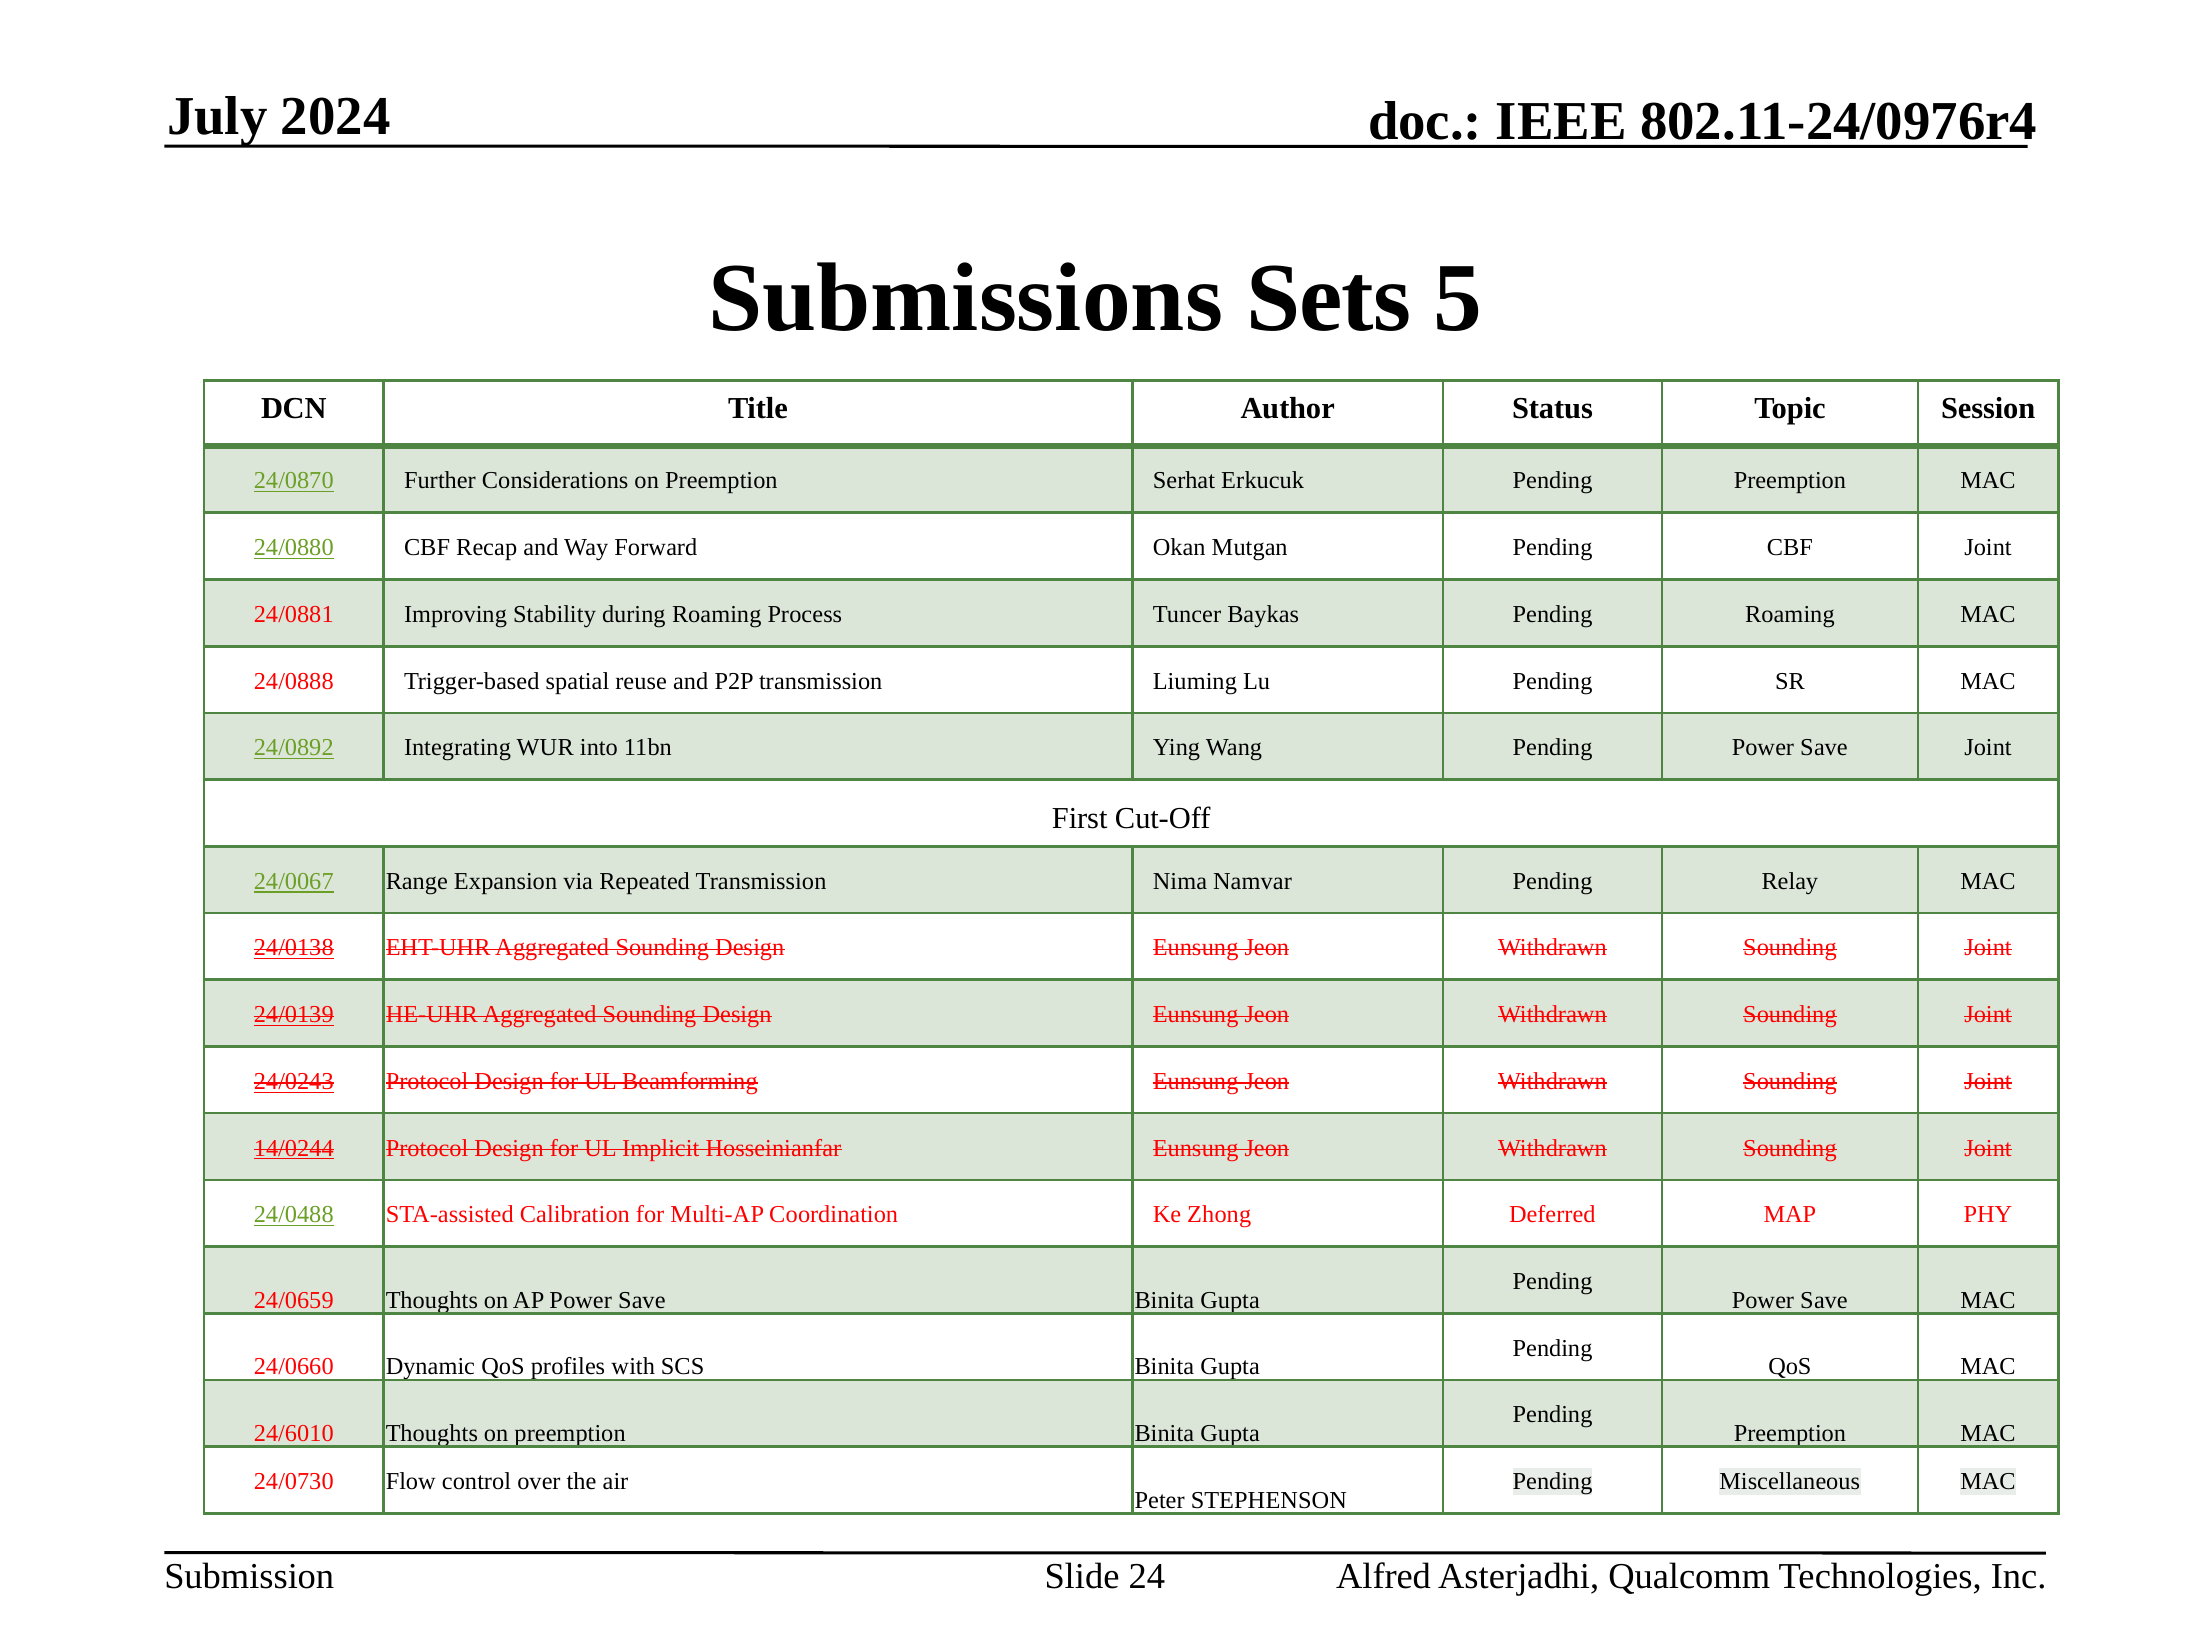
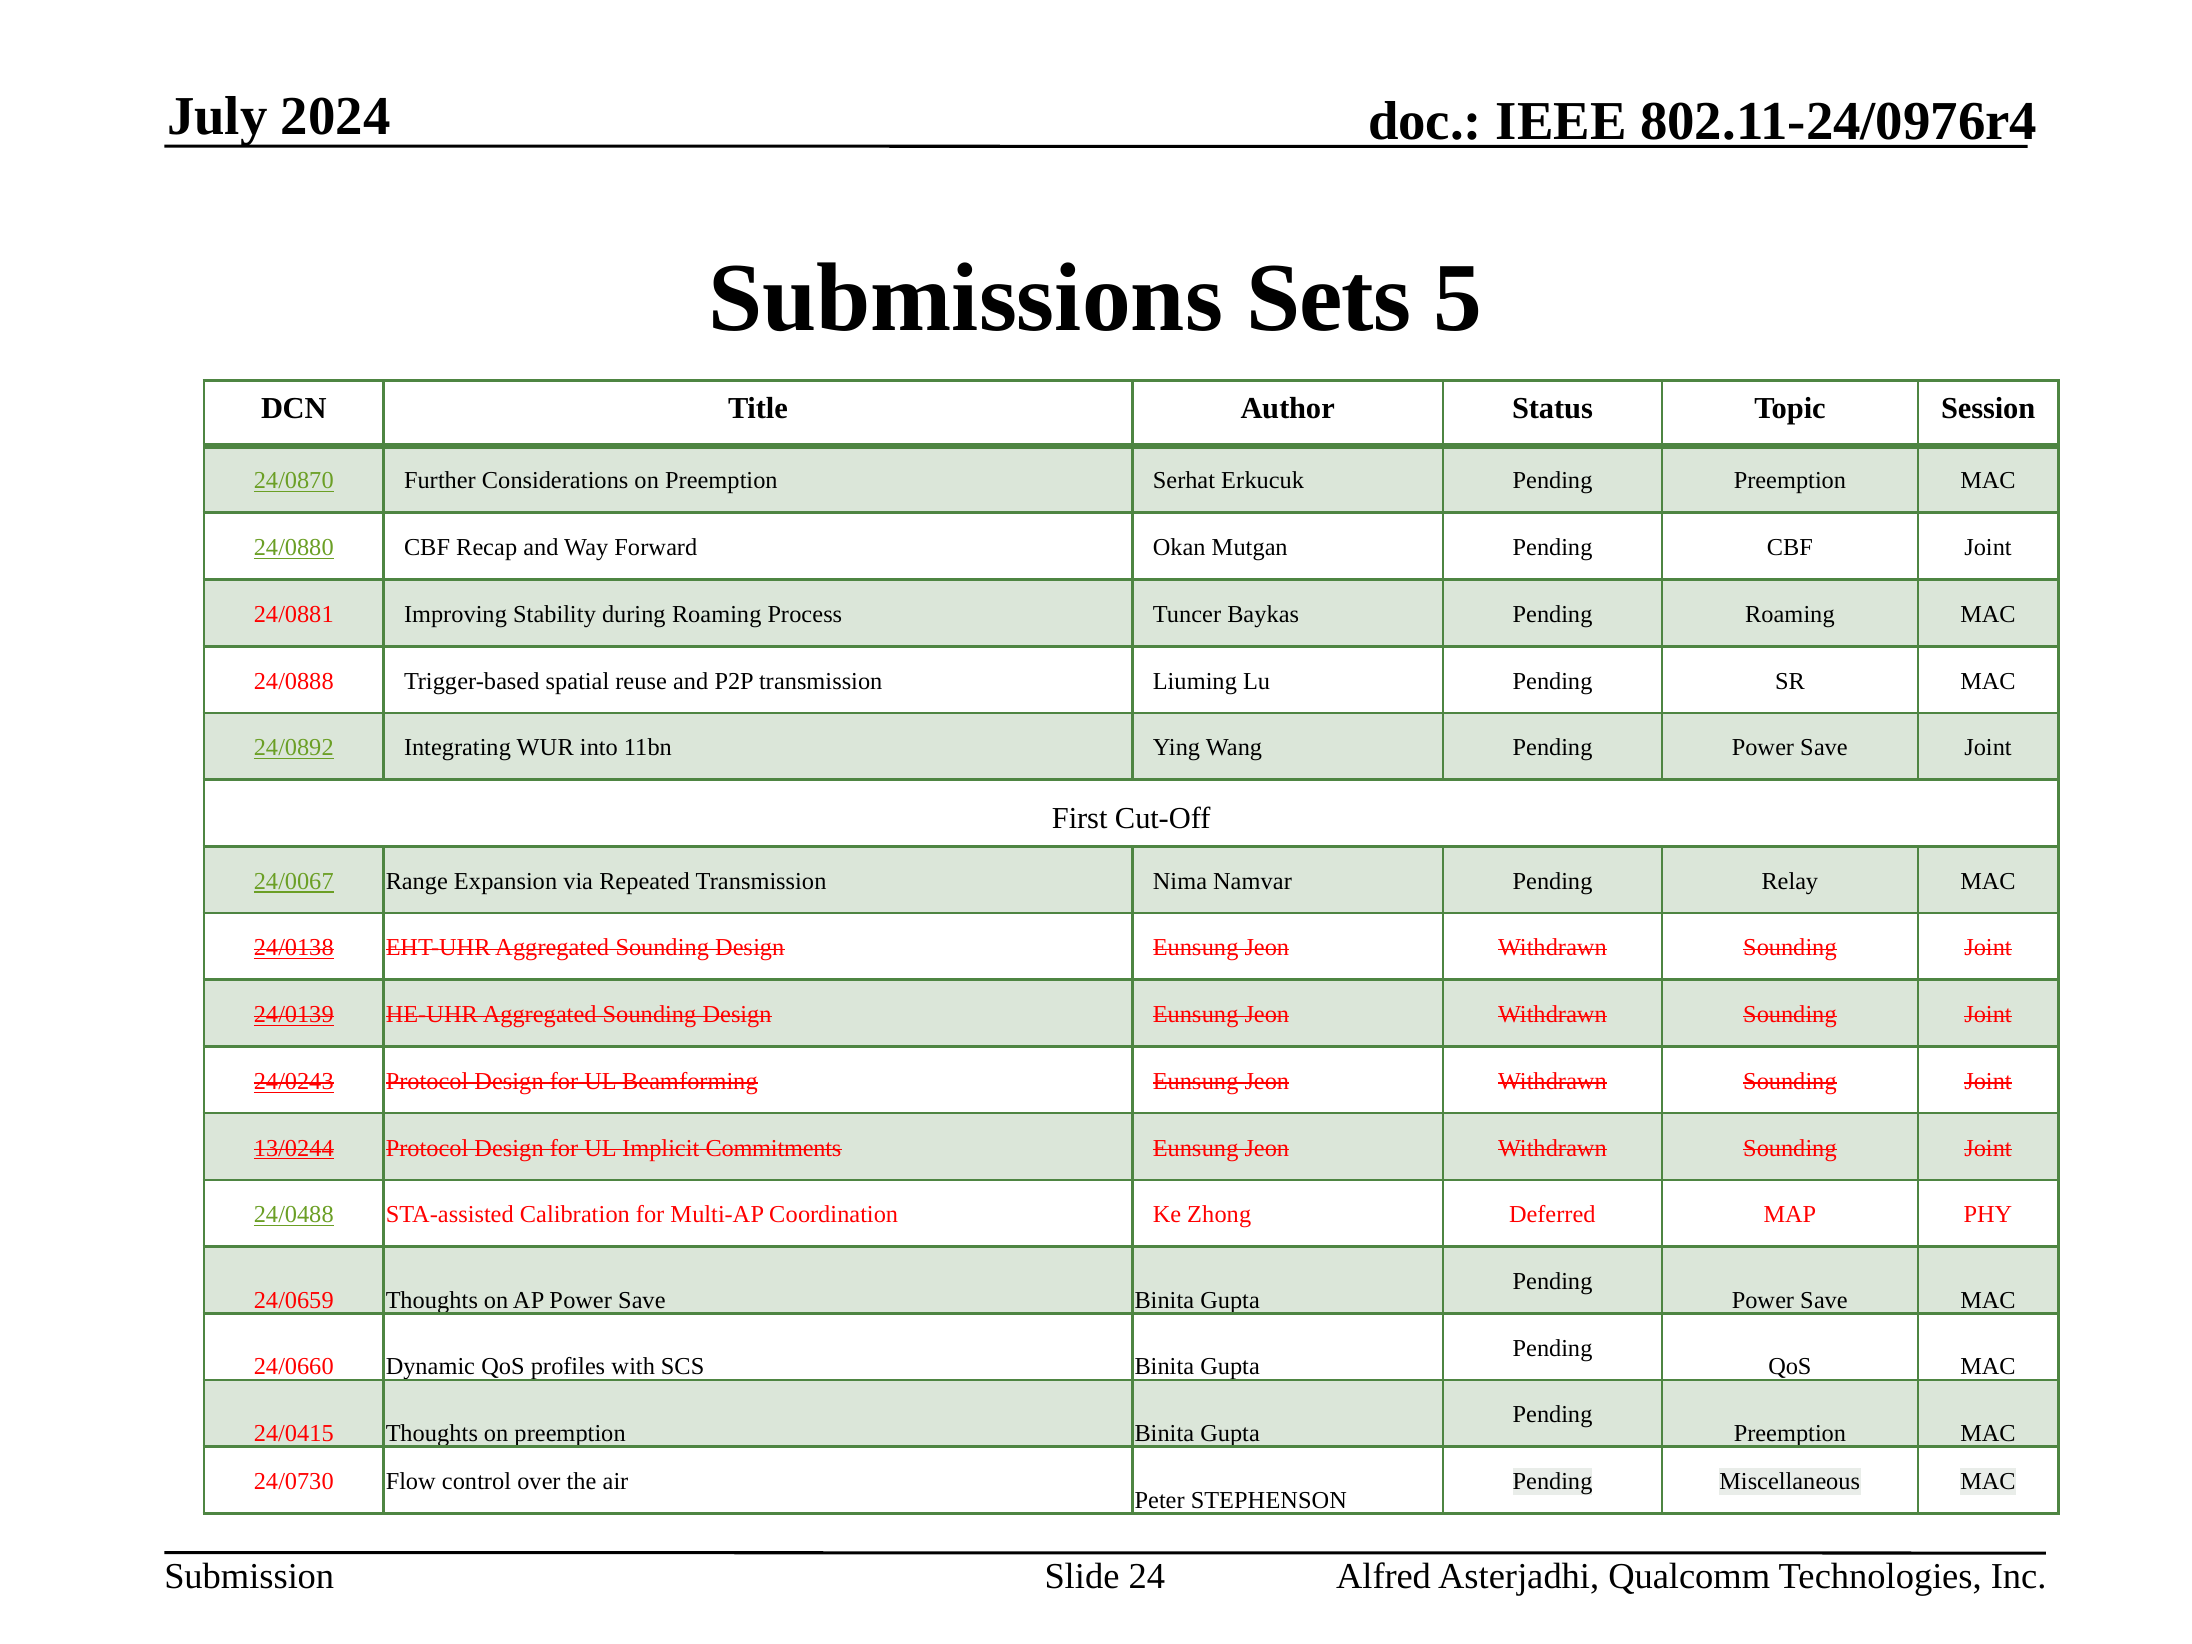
14/0244: 14/0244 -> 13/0244 (294, 1148)
Hosseinianfar: Hosseinianfar -> Commitments (773, 1148)
24/6010: 24/6010 -> 24/0415 (294, 1434)
